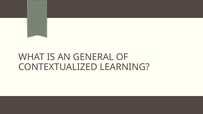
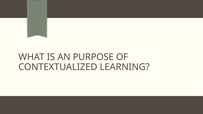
GENERAL: GENERAL -> PURPOSE (93, 57)
